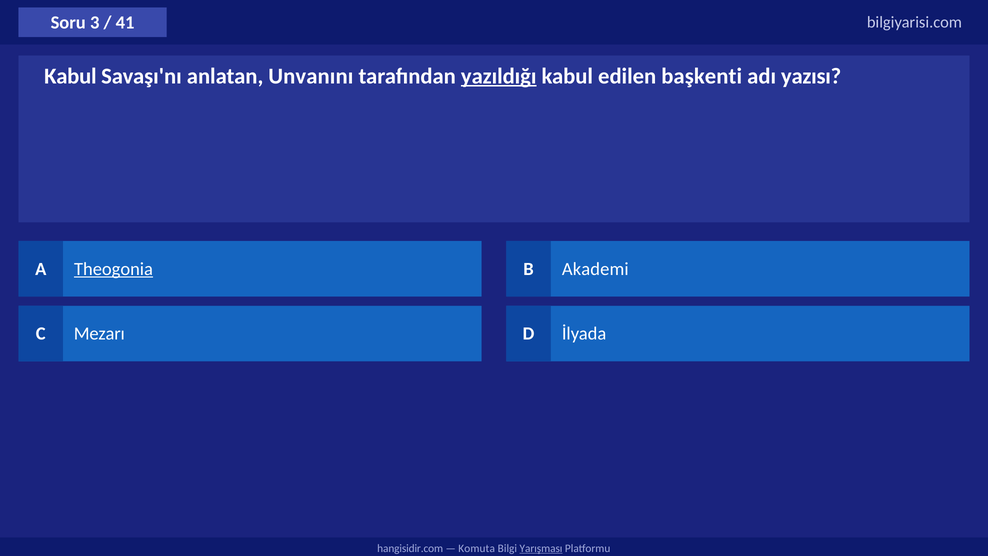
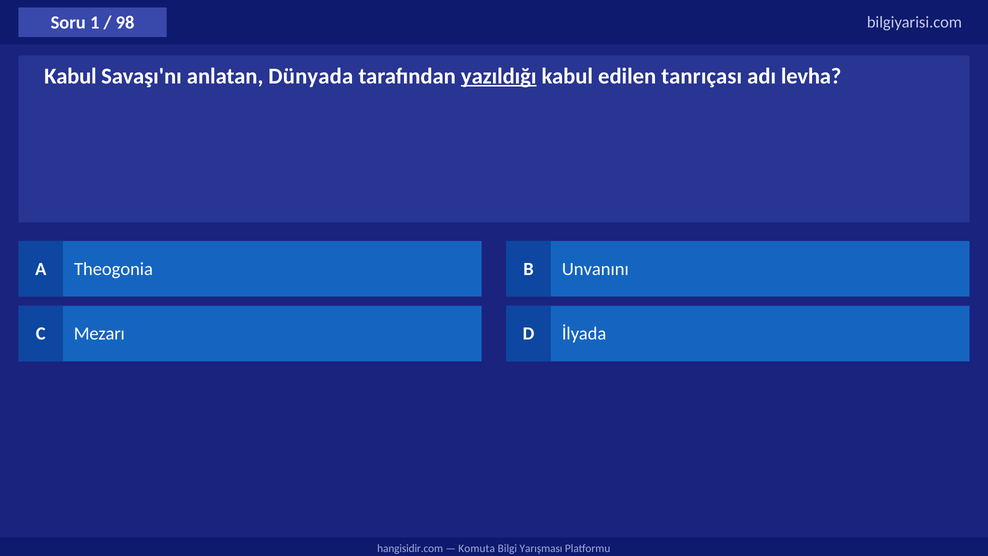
3: 3 -> 1 (95, 23)
41: 41 -> 98 (125, 23)
Unvanını: Unvanını -> Dünyada (311, 76)
başkenti: başkenti -> tanrıçası (702, 76)
yazısı: yazısı -> levha (811, 76)
Theogonia underline: present -> none (114, 269)
Akademi: Akademi -> Unvanını (595, 269)
Yarışması underline: present -> none (541, 548)
